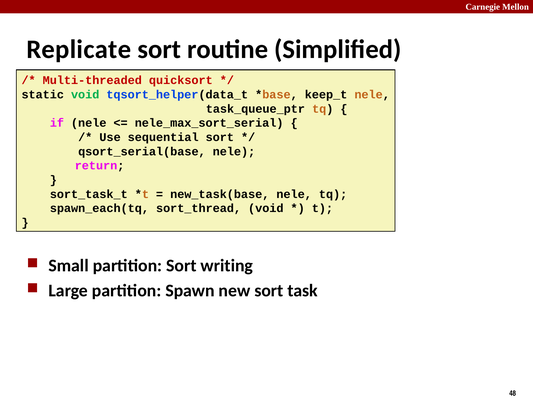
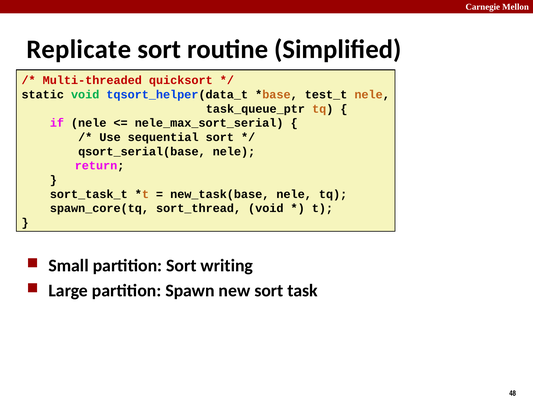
keep_t: keep_t -> test_t (326, 95)
spawn_each(tq: spawn_each(tq -> spawn_core(tq (99, 208)
